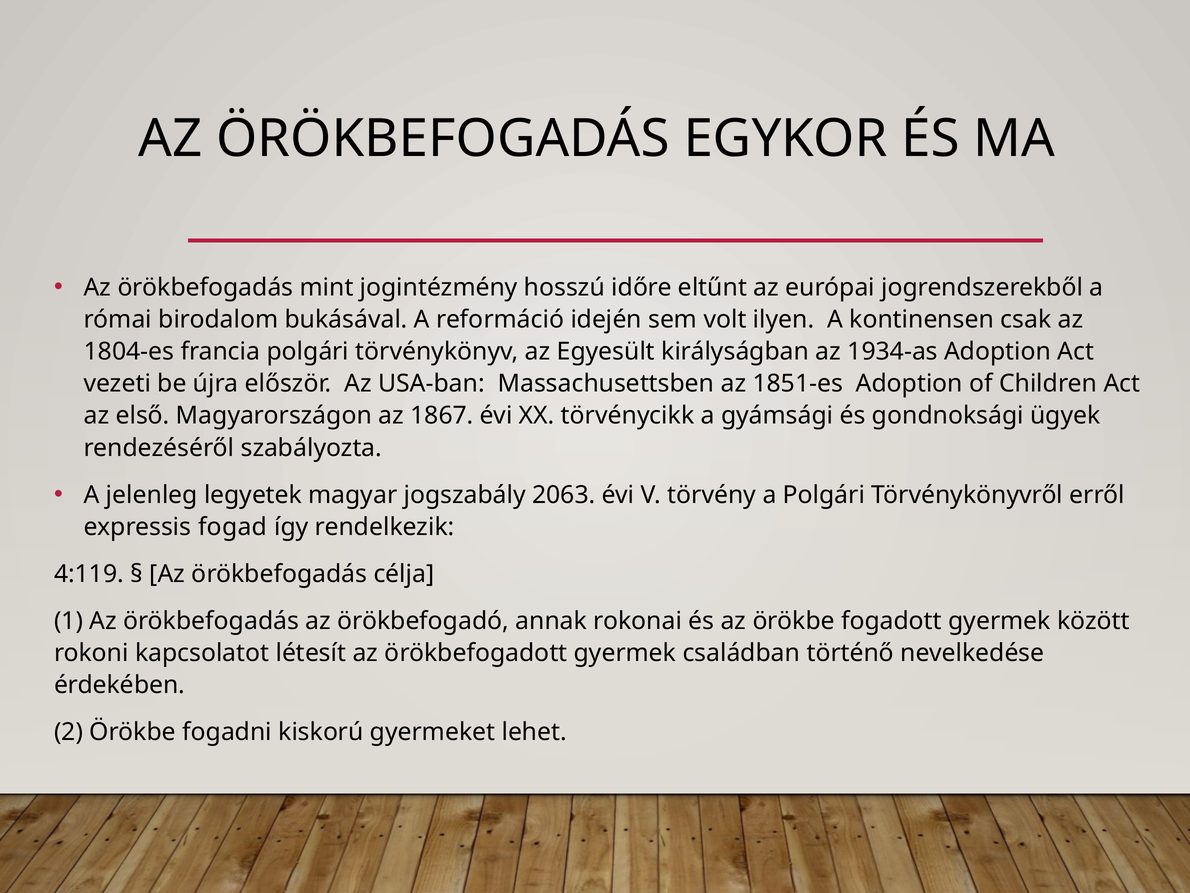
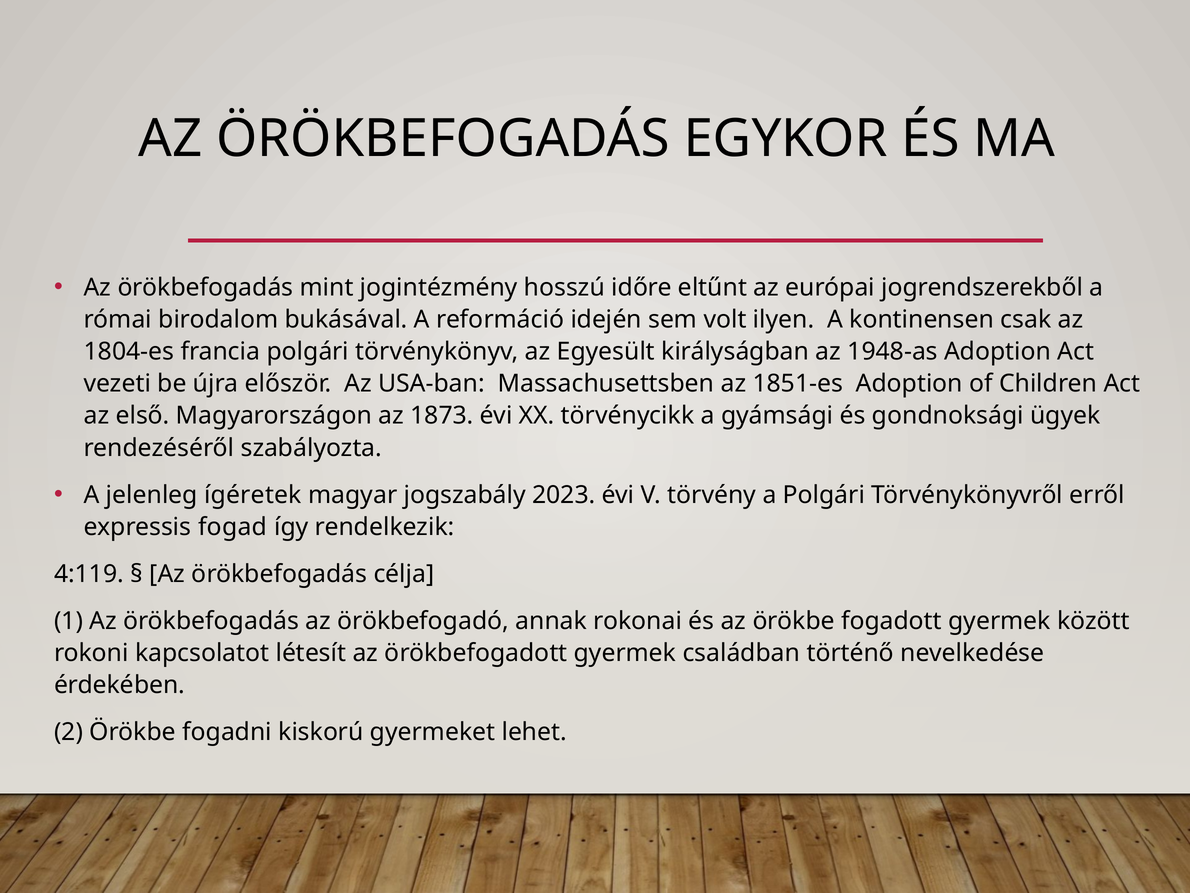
1934-as: 1934-as -> 1948-as (893, 351)
1867: 1867 -> 1873 (442, 416)
legyetek: legyetek -> ígéretek (253, 495)
2063: 2063 -> 2023 (564, 495)
